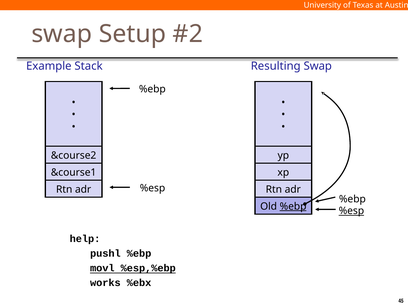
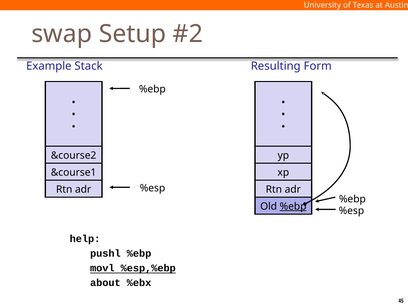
Resulting Swap: Swap -> Form (318, 66)
%esp underline: present -> none (351, 211)
works: works -> about (105, 283)
